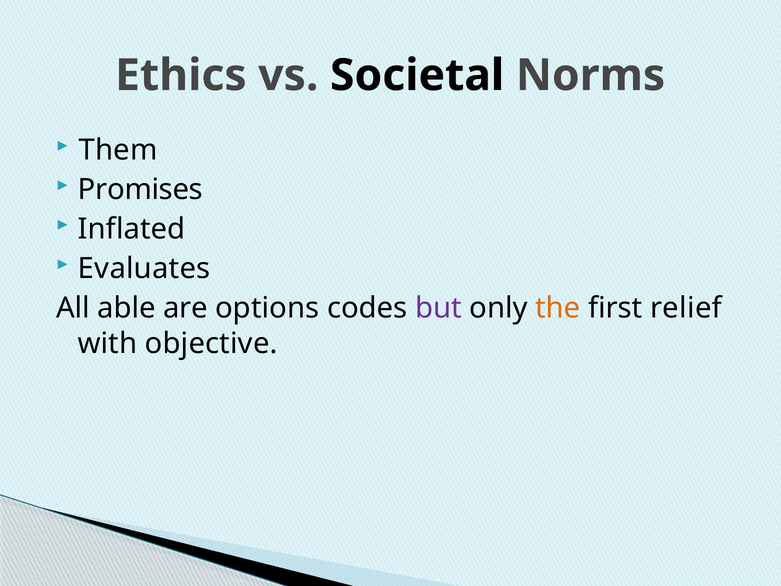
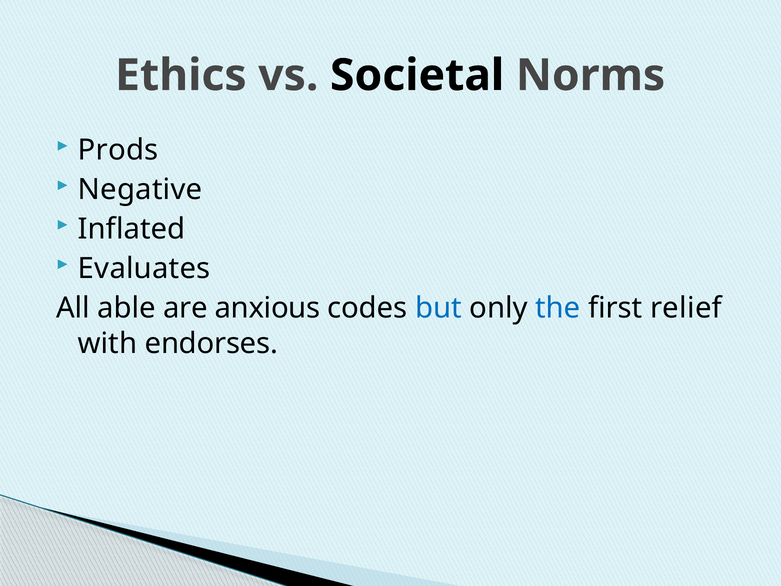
Them: Them -> Prods (118, 150)
Promises: Promises -> Negative (140, 190)
options: options -> anxious (267, 308)
but colour: purple -> blue (438, 308)
the colour: orange -> blue (558, 308)
objective: objective -> endorses (211, 343)
